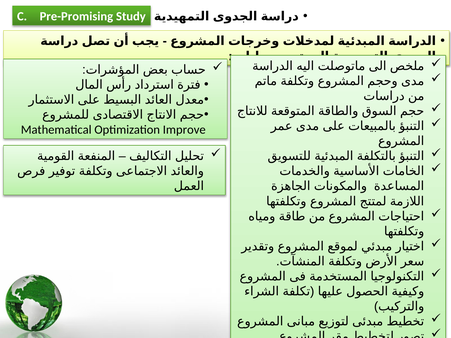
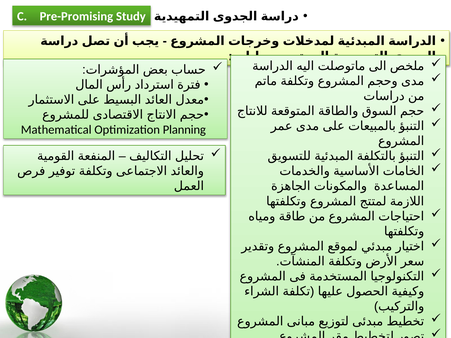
Improve: Improve -> Planning (184, 130)
